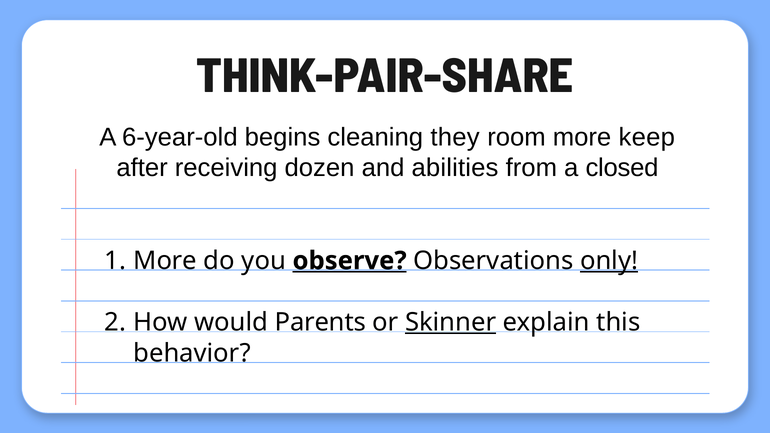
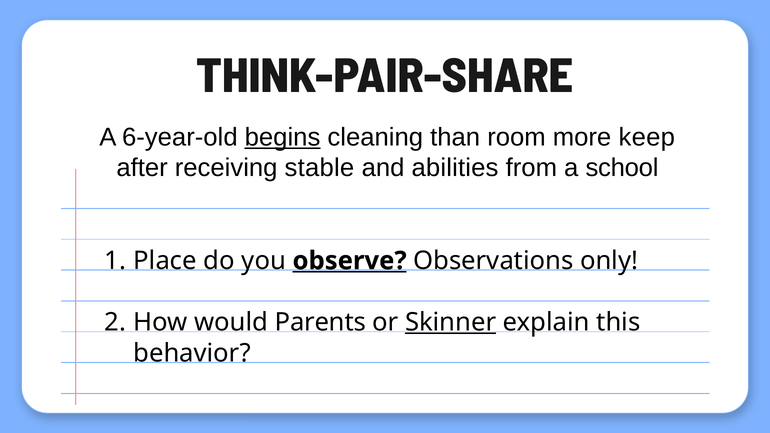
begins underline: none -> present (283, 137)
they: they -> than (455, 137)
dozen: dozen -> stable (319, 168)
closed: closed -> school (622, 168)
More: More -> Place (165, 261)
only underline: present -> none (609, 261)
